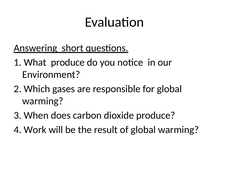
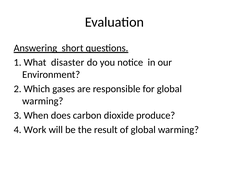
What produce: produce -> disaster (68, 62)
